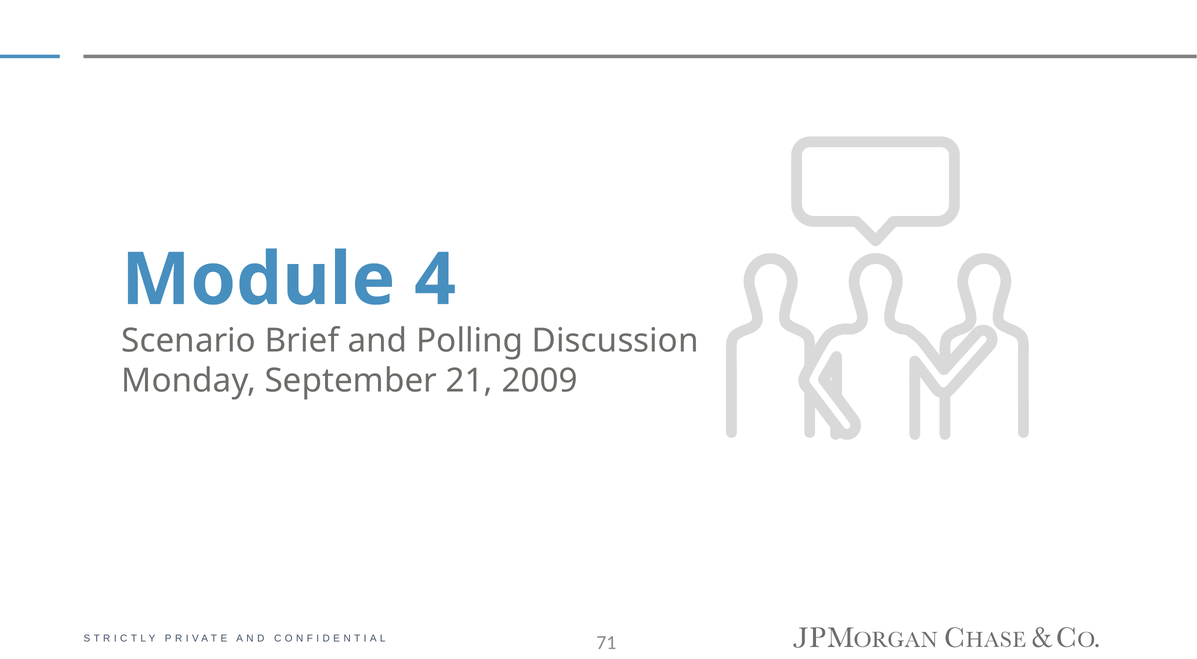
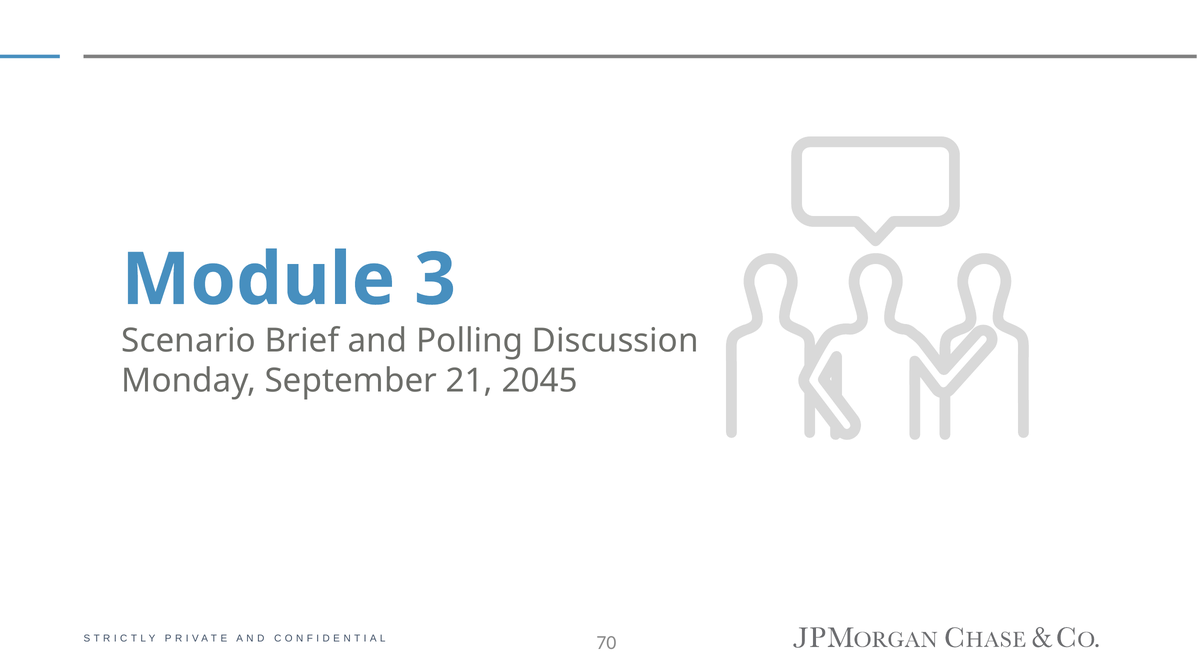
4: 4 -> 3 (435, 280)
2009: 2009 -> 2045 (540, 381)
71: 71 -> 70 (606, 642)
